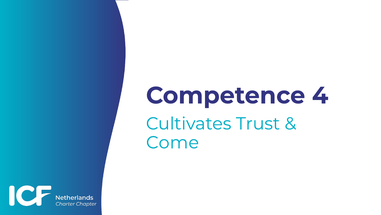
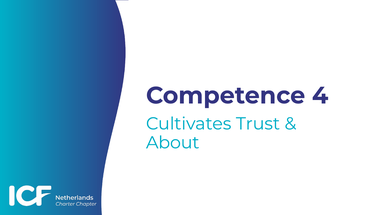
Come: Come -> About (173, 142)
